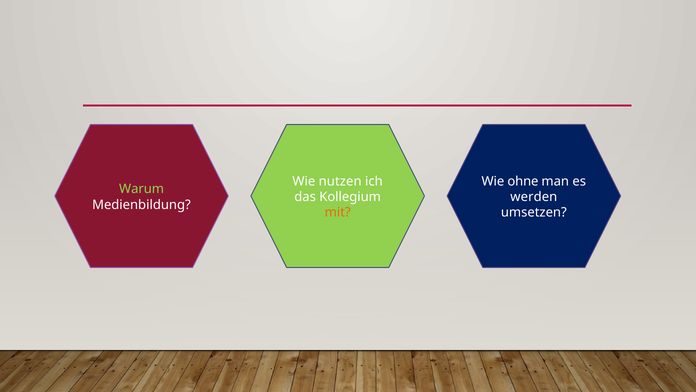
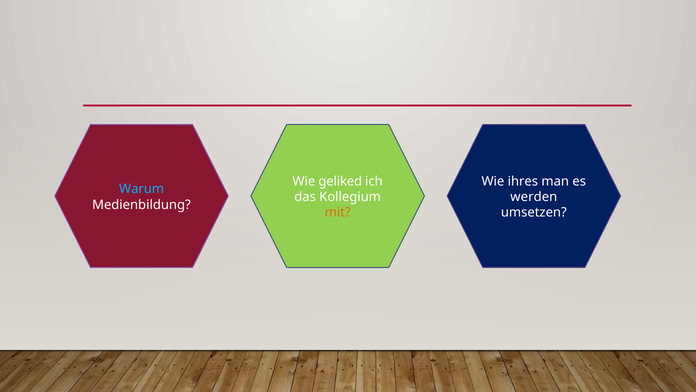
nutzen: nutzen -> geliked (340, 181)
ohne: ohne -> ihres (523, 181)
Warum colour: light green -> light blue (142, 189)
